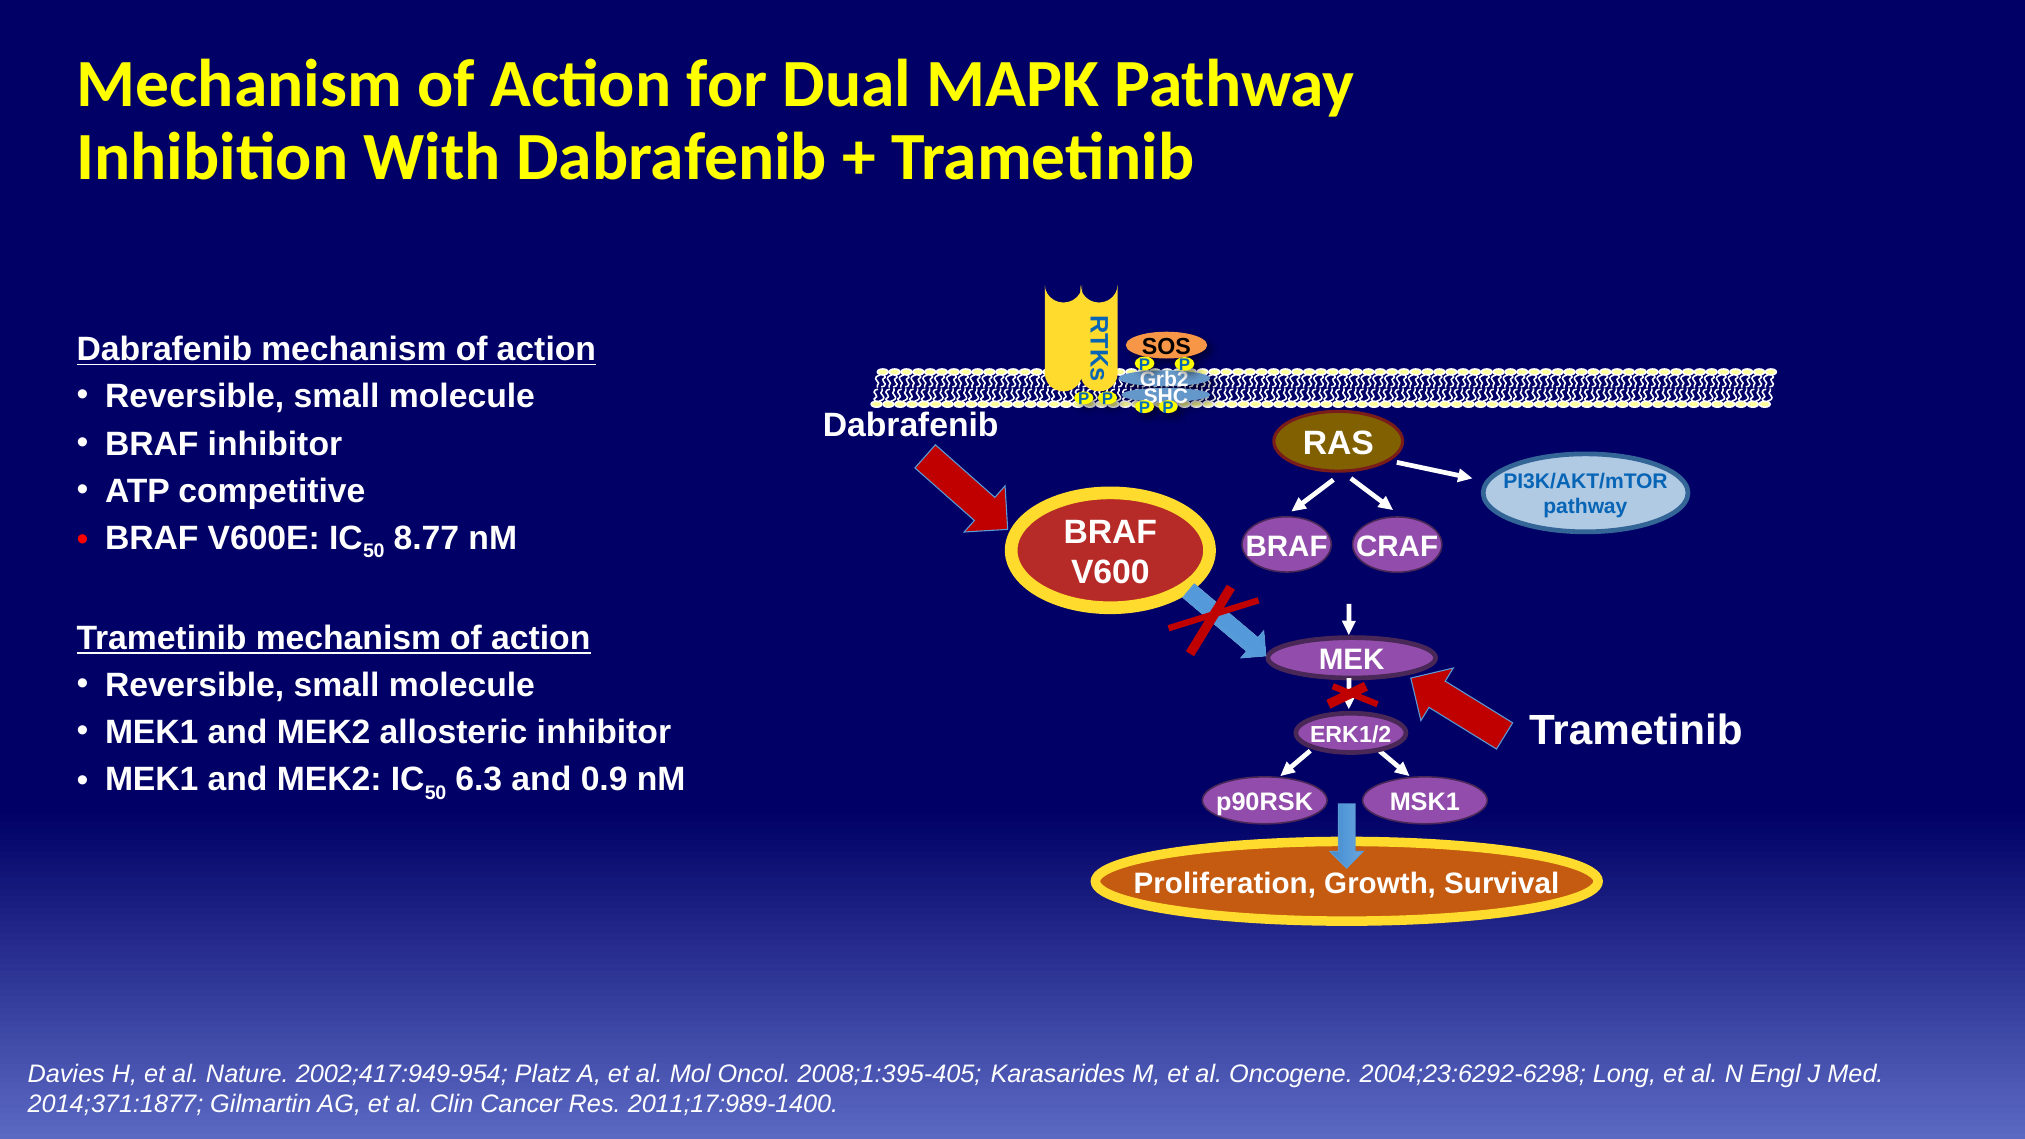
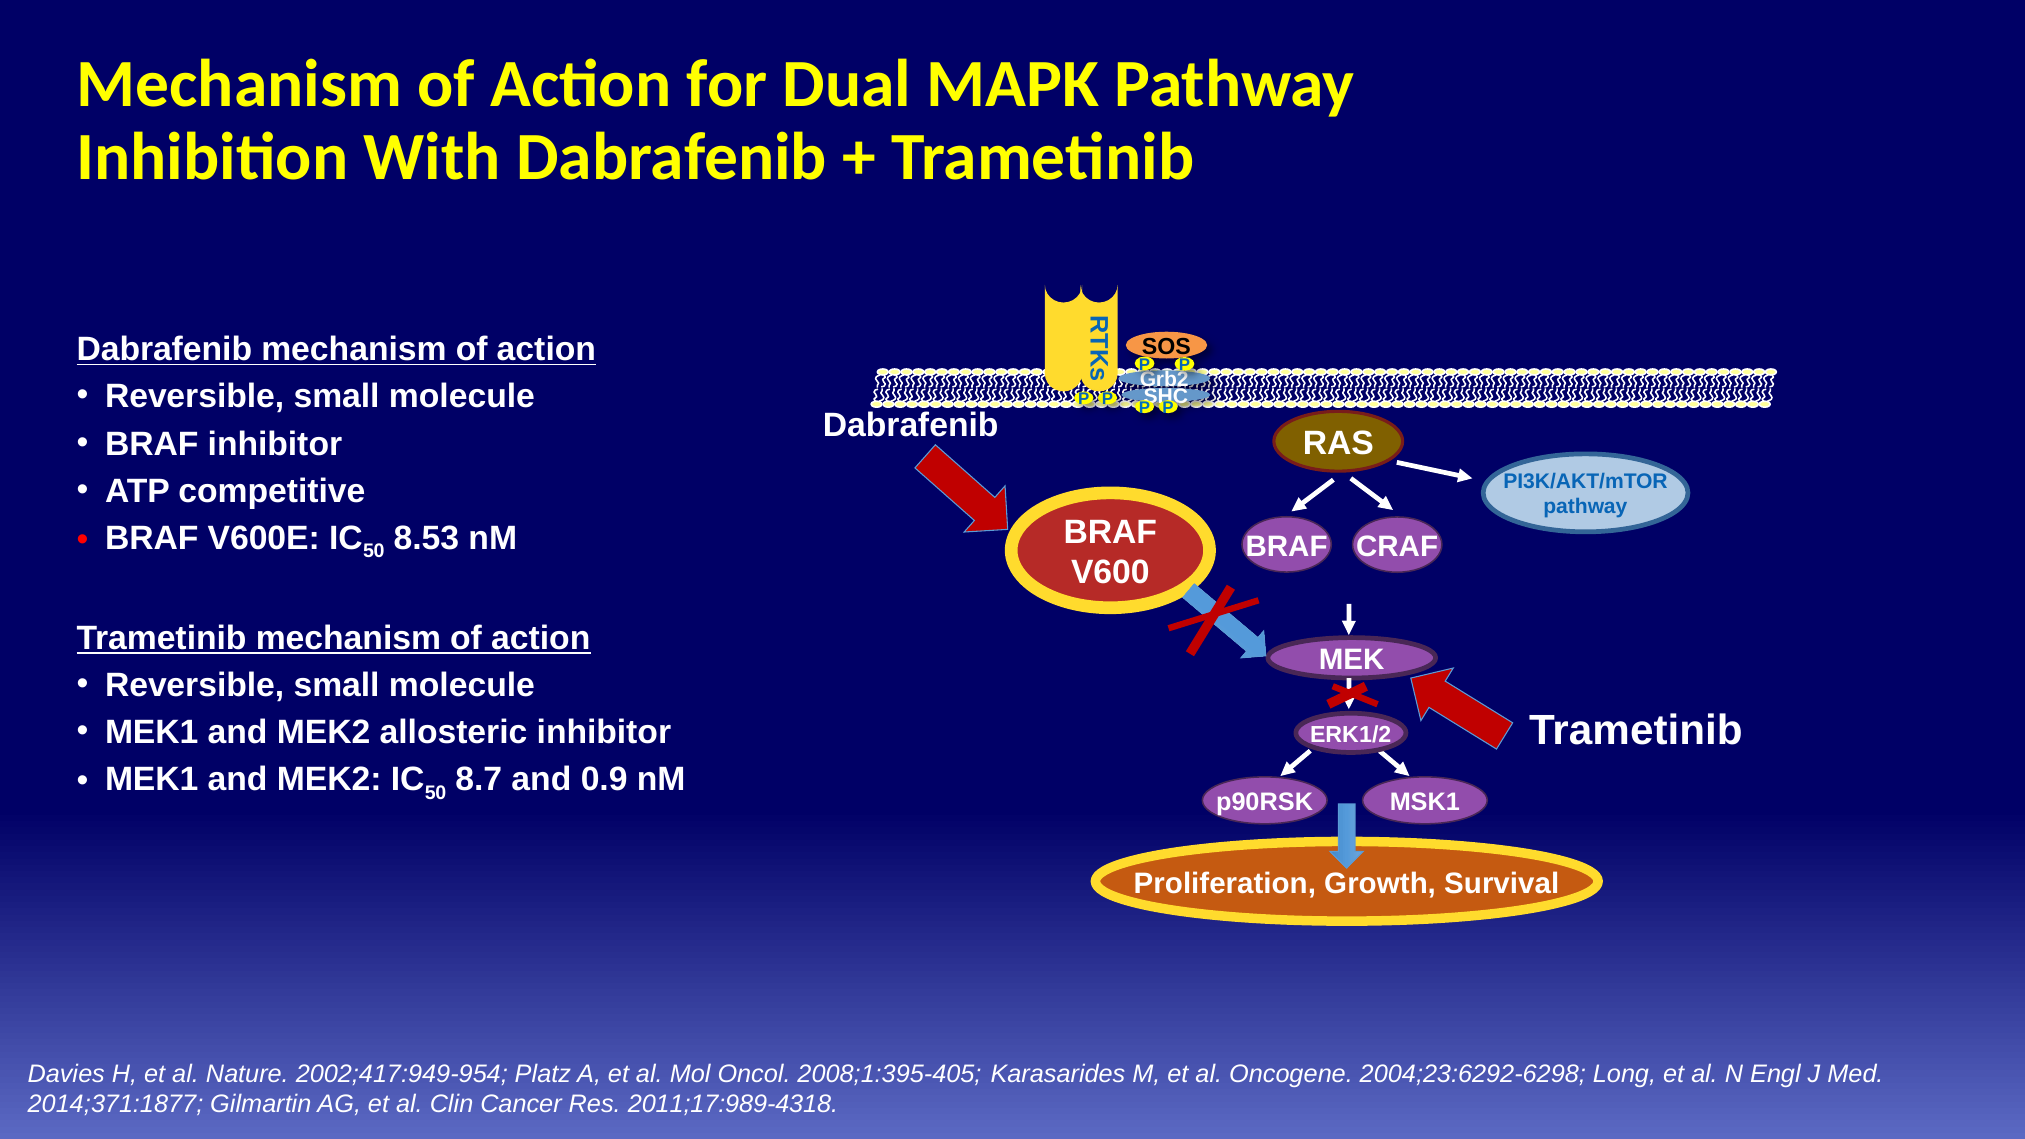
8.77: 8.77 -> 8.53 (426, 538)
6.3: 6.3 -> 8.7 (479, 780)
2011;17:989-1400: 2011;17:989-1400 -> 2011;17:989-4318 (733, 1104)
